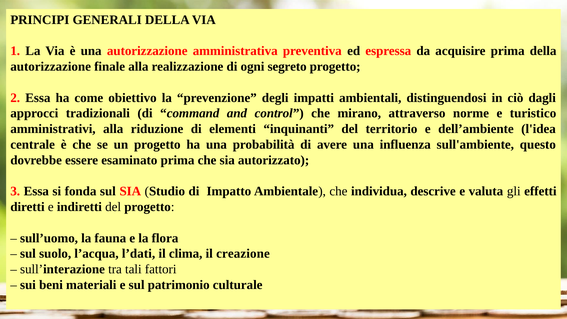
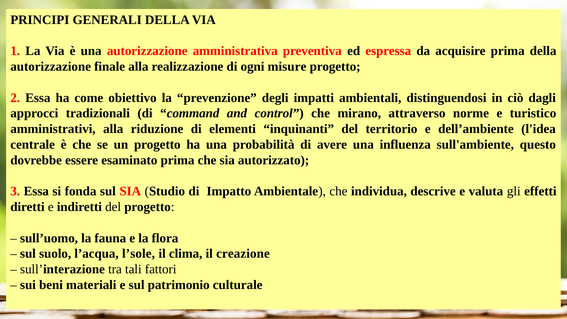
segreto: segreto -> misure (287, 67)
l’dati: l’dati -> l’sole (139, 254)
